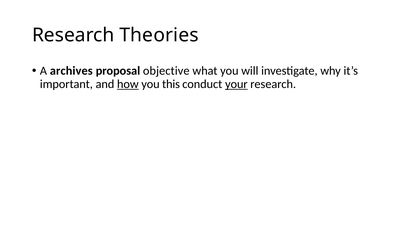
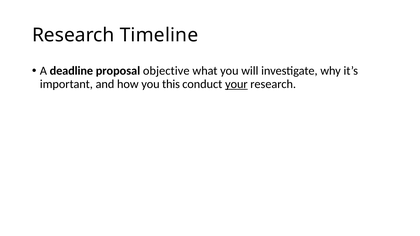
Theories: Theories -> Timeline (159, 35)
archives: archives -> deadline (71, 71)
how underline: present -> none (128, 84)
